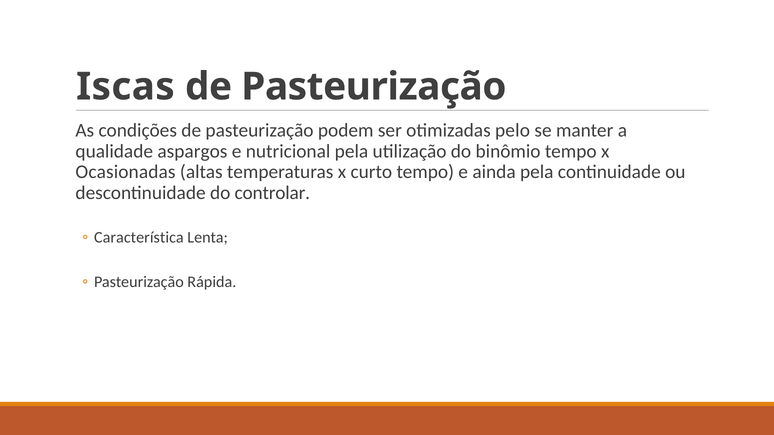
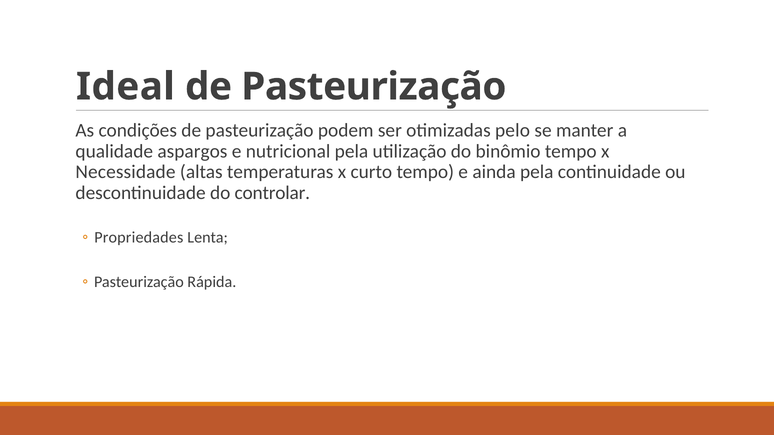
Iscas: Iscas -> Ideal (125, 87)
Ocasionadas: Ocasionadas -> Necessidade (125, 172)
Característica: Característica -> Propriedades (139, 238)
